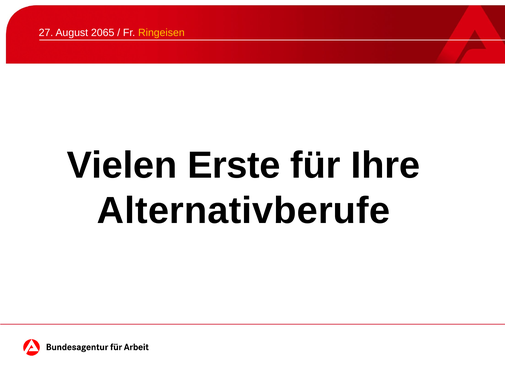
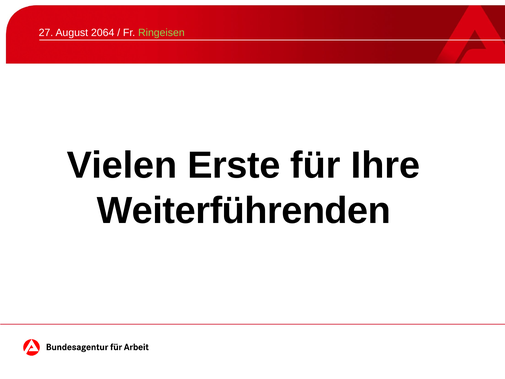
2065: 2065 -> 2064 (103, 33)
Ringeisen colour: yellow -> light green (161, 33)
Alternativberufe: Alternativberufe -> Weiterführenden (244, 211)
